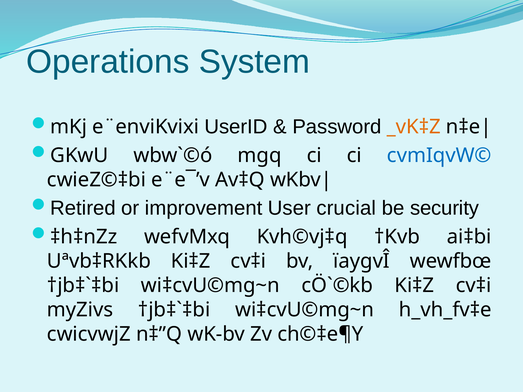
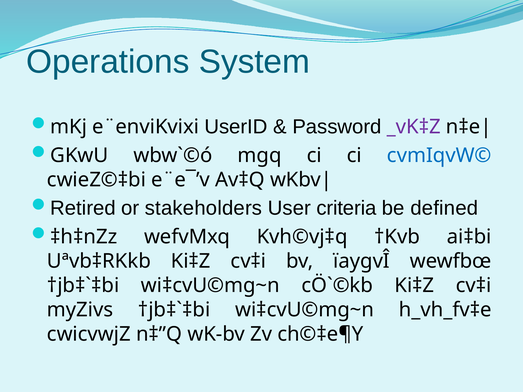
_vK‡Z colour: orange -> purple (414, 127)
improvement: improvement -> stakeholders (204, 208)
crucial: crucial -> criteria (346, 208)
security: security -> defined (444, 208)
